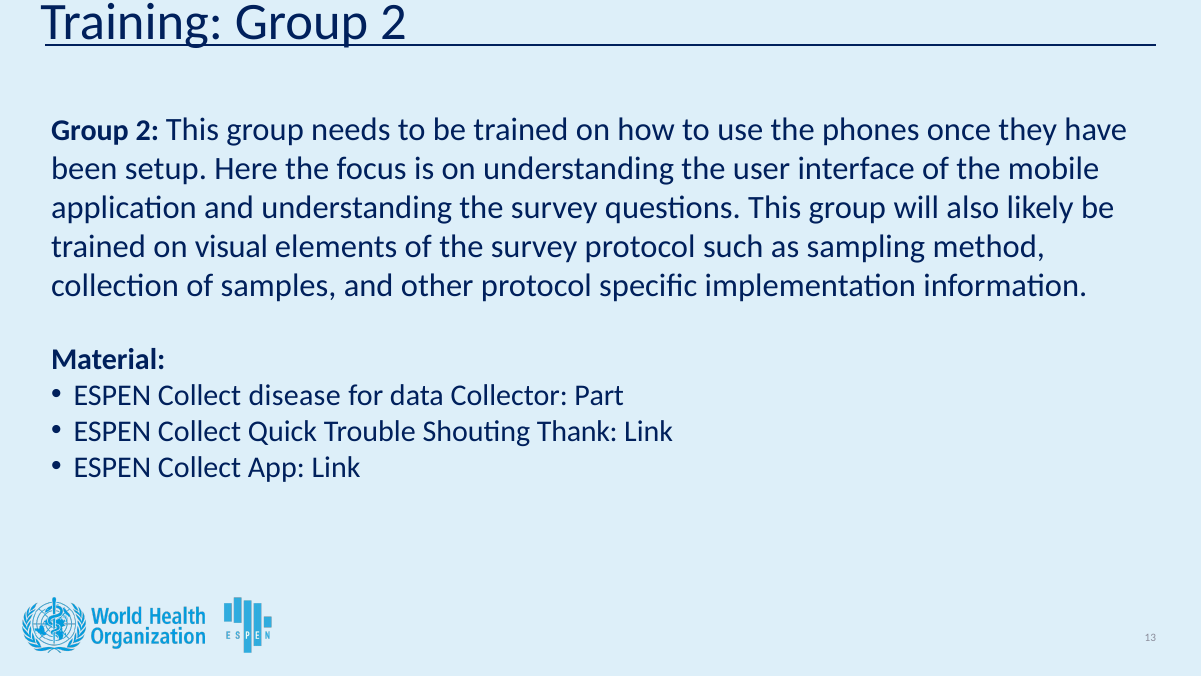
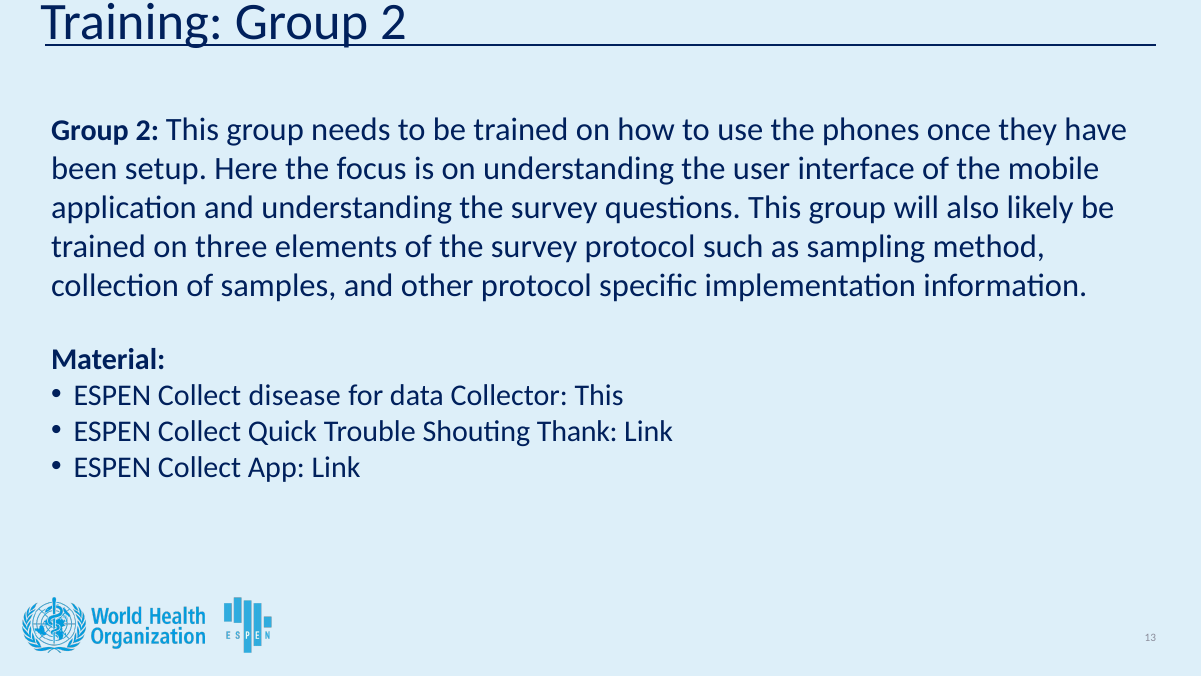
visual: visual -> three (231, 247)
Collector Part: Part -> This (599, 395)
